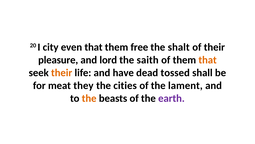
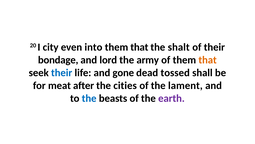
even that: that -> into (93, 47)
free: free -> that (139, 47)
pleasure: pleasure -> bondage (58, 60)
saith: saith -> army (148, 60)
their colour: orange -> blue (62, 72)
have: have -> gone (123, 72)
they: they -> after (84, 85)
the colour: orange -> blue (89, 98)
